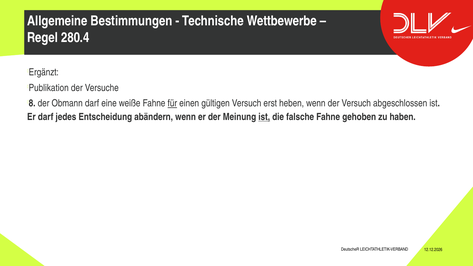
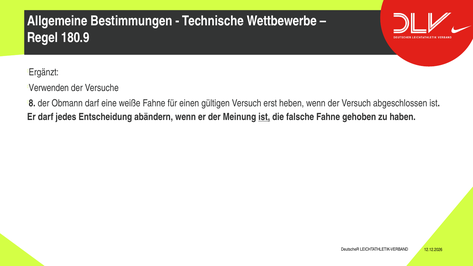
280.4: 280.4 -> 180.9 (75, 38)
Publikation: Publikation -> Verwenden (49, 88)
für underline: present -> none (172, 103)
